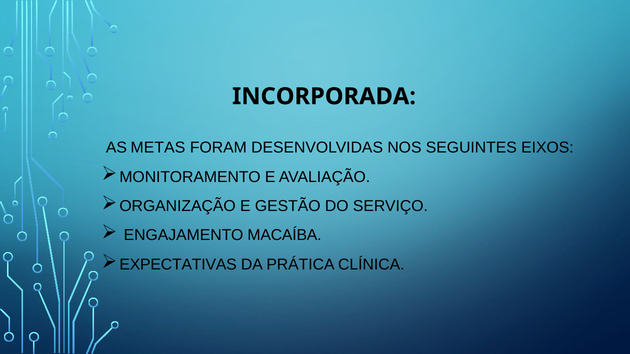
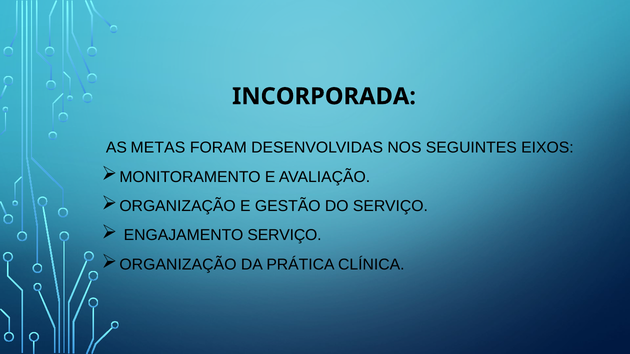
ENGAJAMENTO MACAÍBA: MACAÍBA -> SERVIÇO (284, 236)
EXPECTATIVAS: EXPECTATIVAS -> ORGANIZAÇÃO (178, 265)
